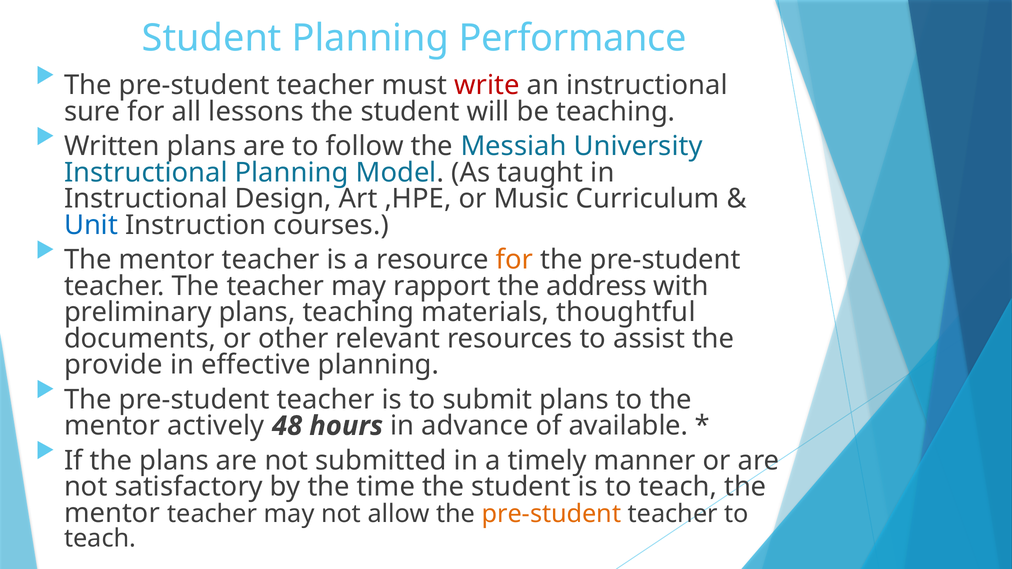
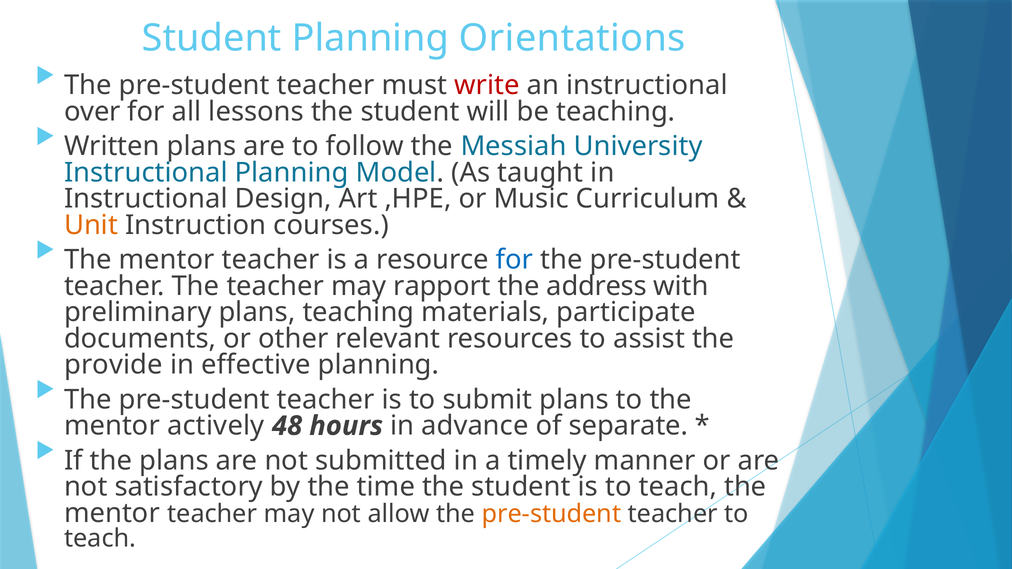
Performance: Performance -> Orientations (572, 38)
sure: sure -> over (92, 112)
Unit colour: blue -> orange (91, 225)
for colour: orange -> blue (514, 260)
thoughtful: thoughtful -> participate (626, 312)
available: available -> separate (628, 426)
